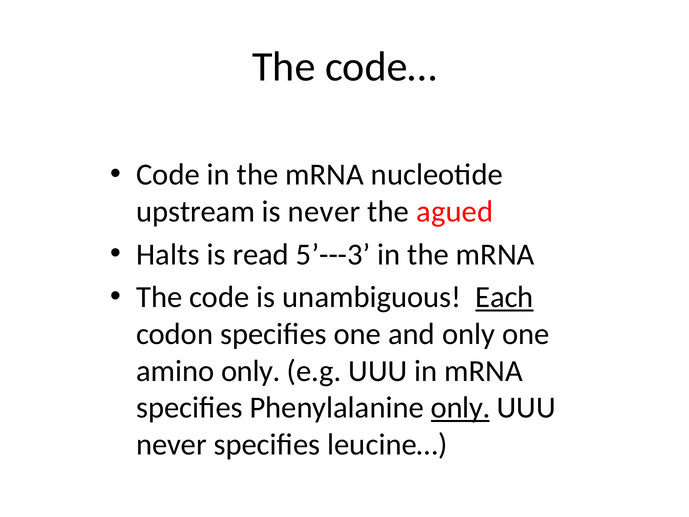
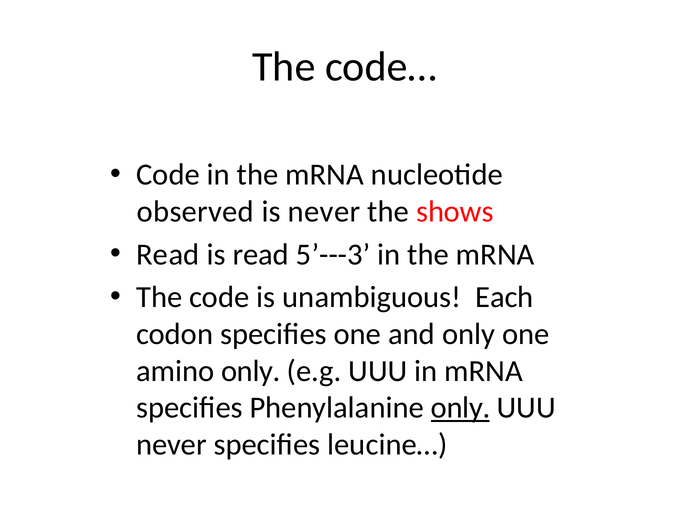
upstream: upstream -> observed (195, 211)
agued: agued -> shows (455, 211)
Halts: Halts -> Read (168, 254)
Each underline: present -> none (504, 297)
